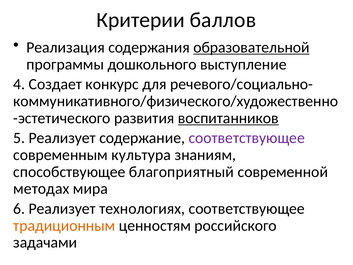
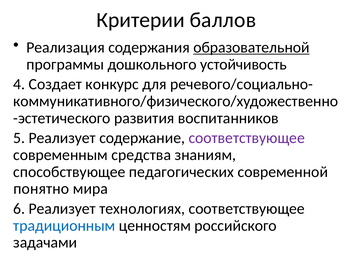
выступление: выступление -> устойчивость (243, 64)
воспитанников underline: present -> none (228, 118)
культура: культура -> средства (141, 155)
благоприятный: благоприятный -> педагогических (181, 172)
методах: методах -> понятно (41, 189)
традиционным colour: orange -> blue (64, 225)
